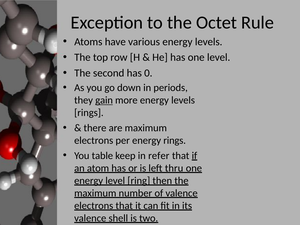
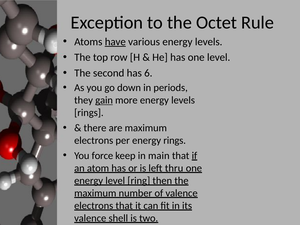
have underline: none -> present (115, 42)
0: 0 -> 6 (148, 73)
table: table -> force (102, 156)
refer: refer -> main (159, 156)
